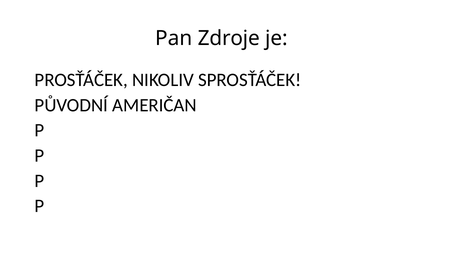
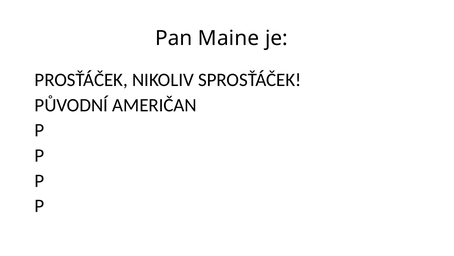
Zdroje: Zdroje -> Maine (229, 38)
